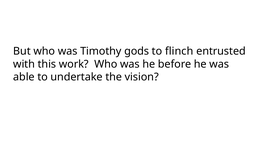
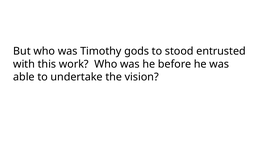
flinch: flinch -> stood (179, 51)
